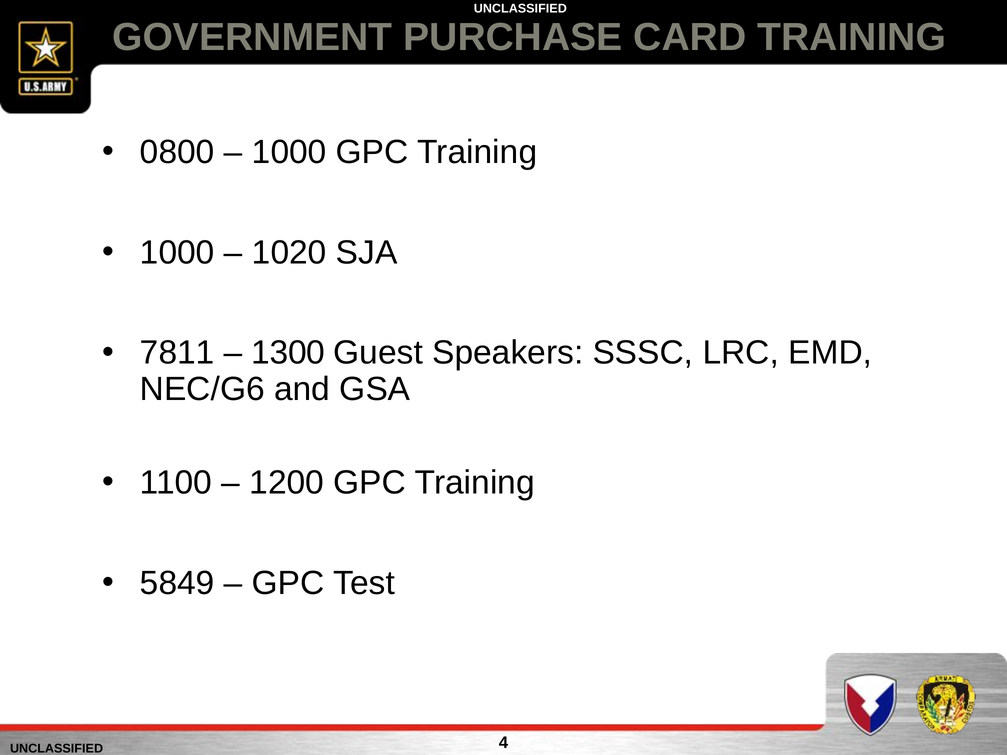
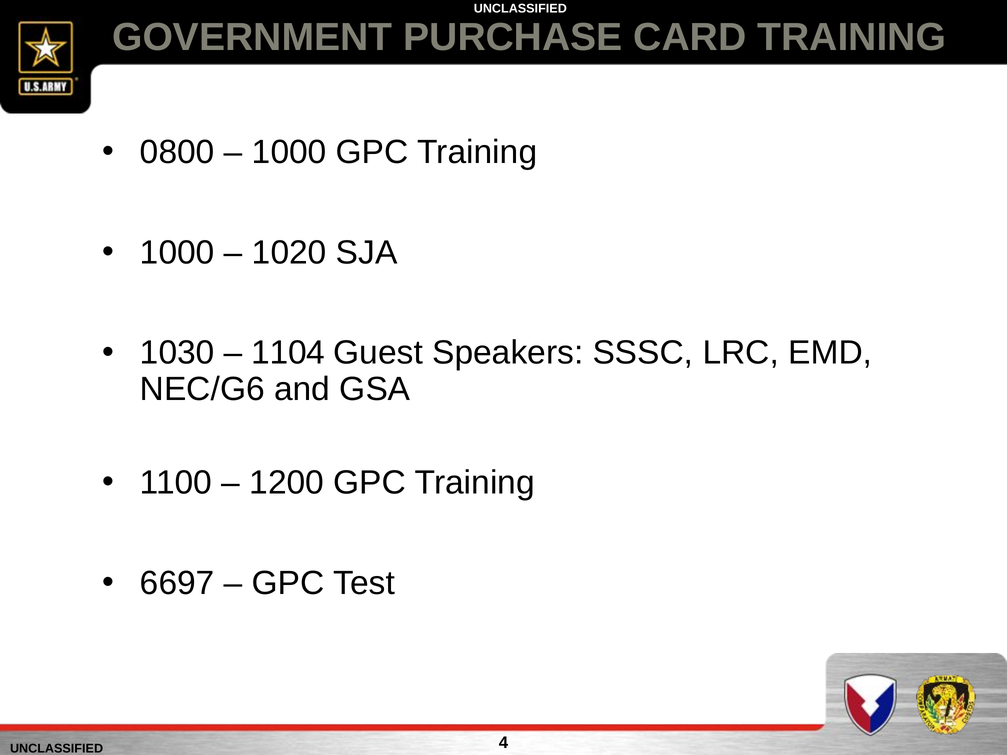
7811: 7811 -> 1030 (177, 353)
1300: 1300 -> 1104 (288, 353)
5849: 5849 -> 6697 (177, 583)
